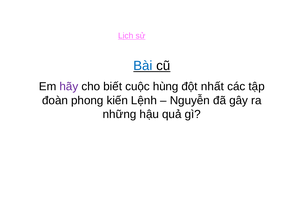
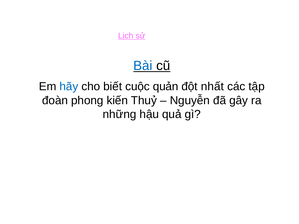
hãy colour: purple -> blue (69, 87)
hùng: hùng -> quản (166, 87)
Lệnh: Lệnh -> Thuỷ (144, 100)
